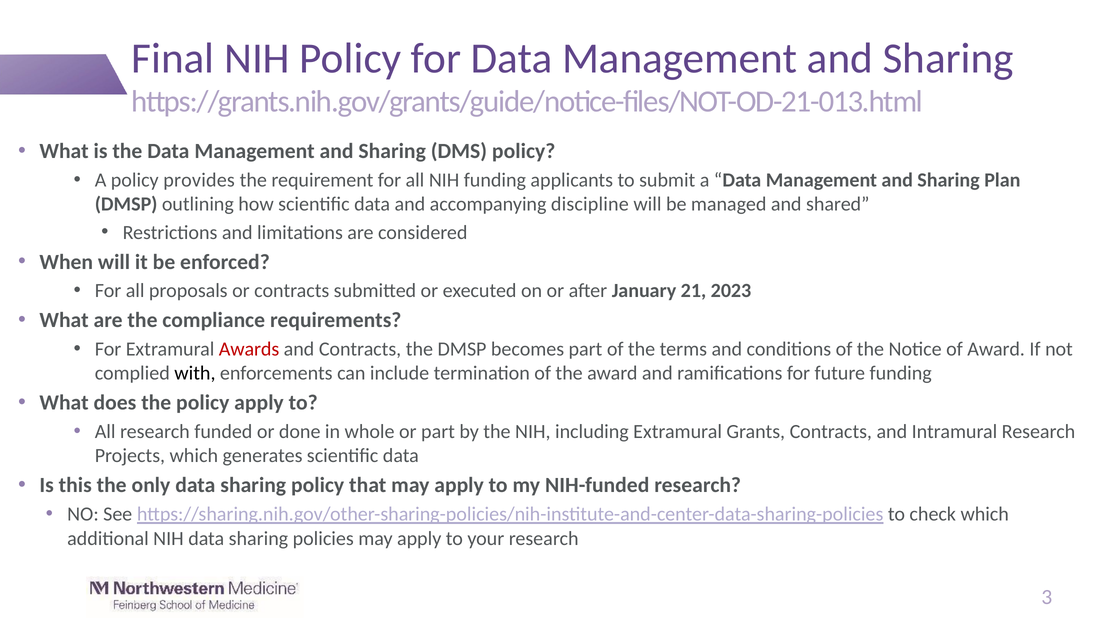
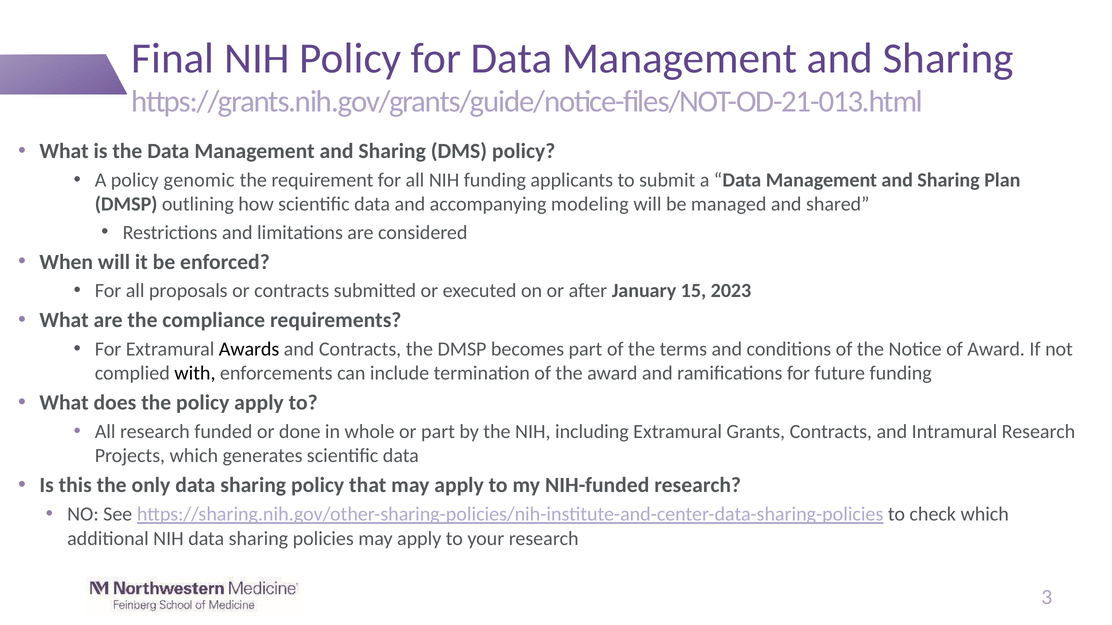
provides: provides -> genomic (199, 180)
discipline: discipline -> modeling (590, 205)
21: 21 -> 15 (693, 291)
Awards colour: red -> black (249, 350)
